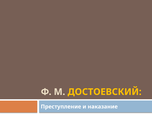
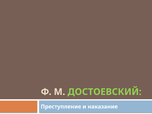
ДОСТОЕВСКИЙ colour: yellow -> light green (105, 92)
